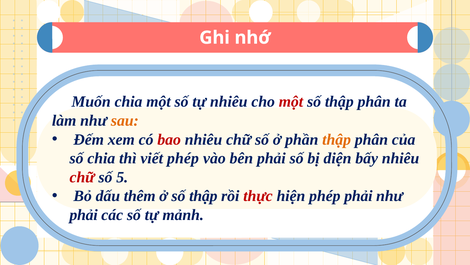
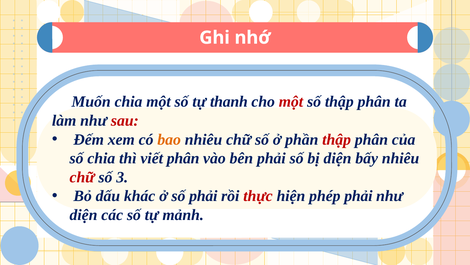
tự nhiêu: nhiêu -> thanh (229, 102)
sau colour: orange -> red (125, 120)
bao colour: red -> orange (169, 139)
thập colour: orange -> red (337, 139)
viết phép: phép -> phân (183, 158)
5: 5 -> 3 (122, 177)
thêm: thêm -> khác (140, 196)
ở số thập: thập -> phải (203, 196)
phải: phải -> diện (83, 214)
